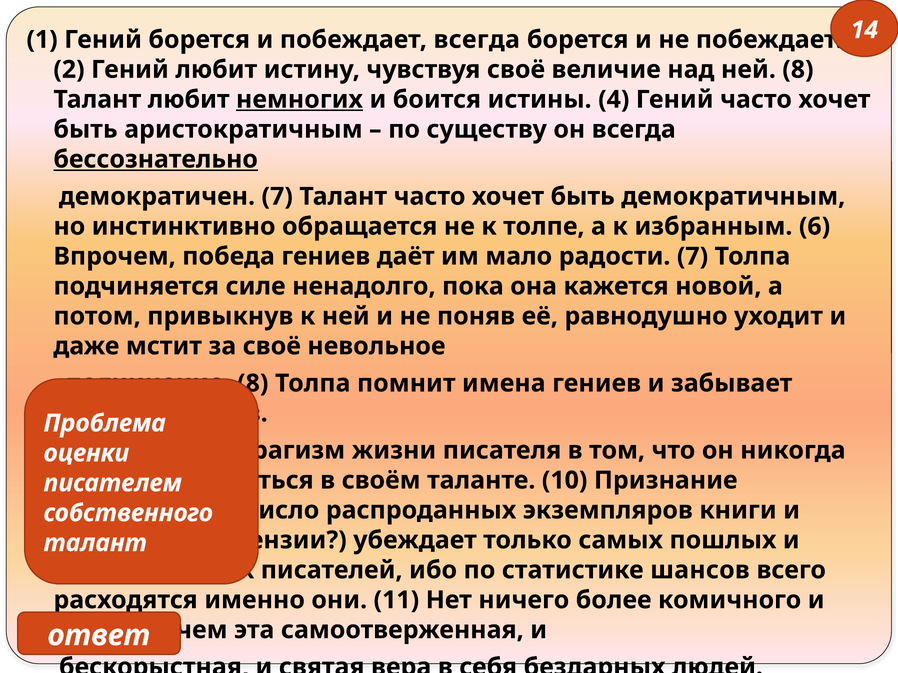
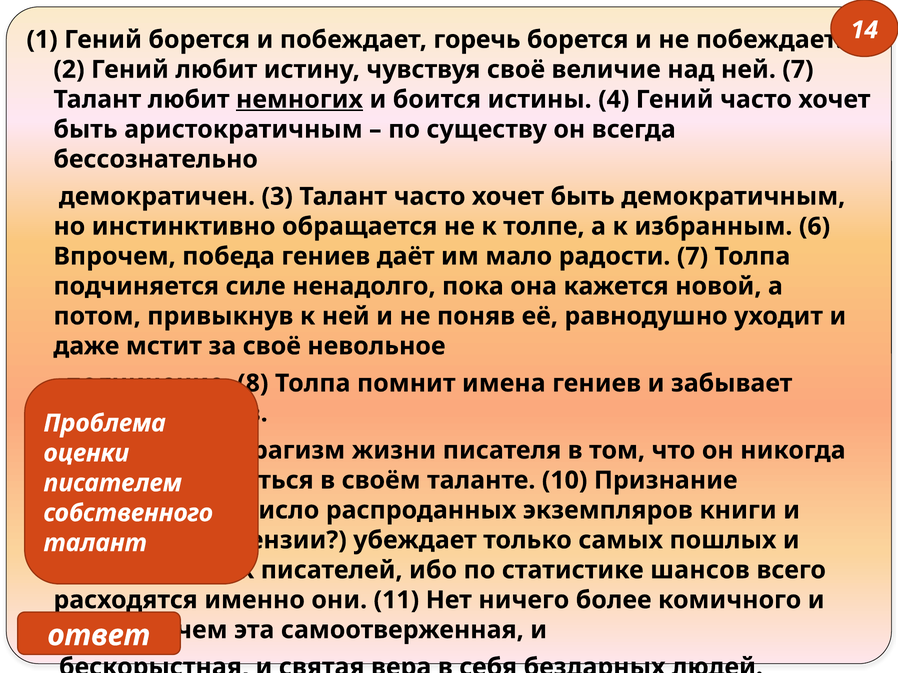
побеждает всегда: всегда -> горечь (477, 40)
ней 8: 8 -> 7 (798, 70)
бессознательно underline: present -> none (156, 159)
демократичен 7: 7 -> 3 (277, 197)
